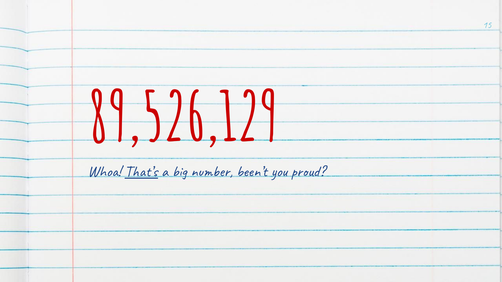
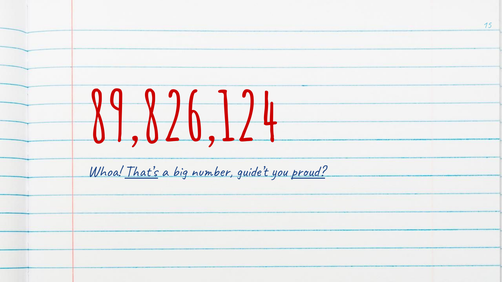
89,526,129: 89,526,129 -> 89,826,124 (184, 119)
been’t: been’t -> guide’t (252, 172)
proud underline: none -> present (308, 172)
